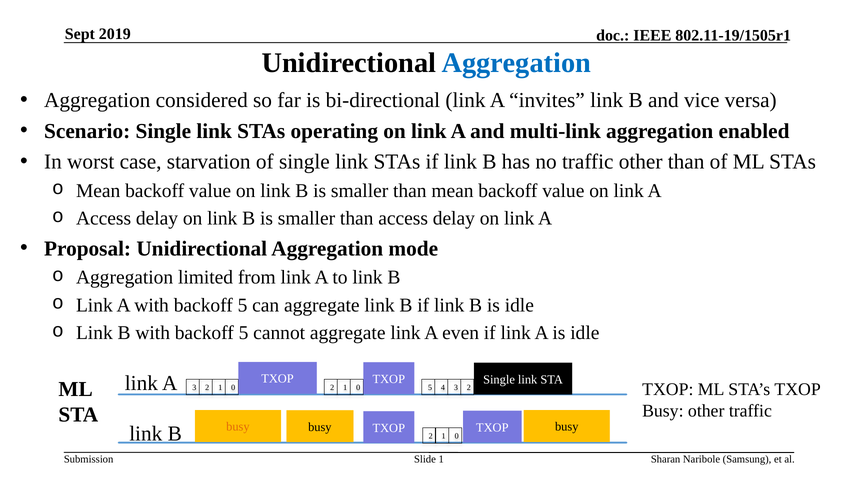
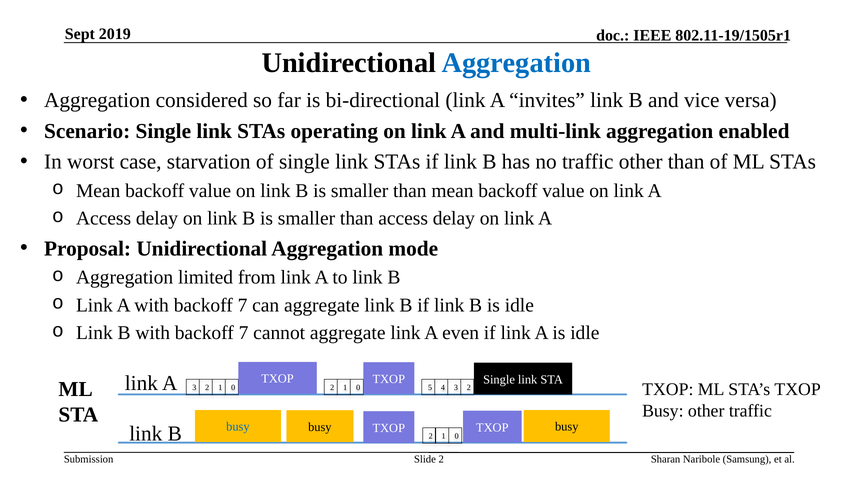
A with backoff 5: 5 -> 7 (243, 305)
B with backoff 5: 5 -> 7 (244, 333)
busy colour: orange -> blue (238, 427)
Slide 1: 1 -> 2 (441, 459)
